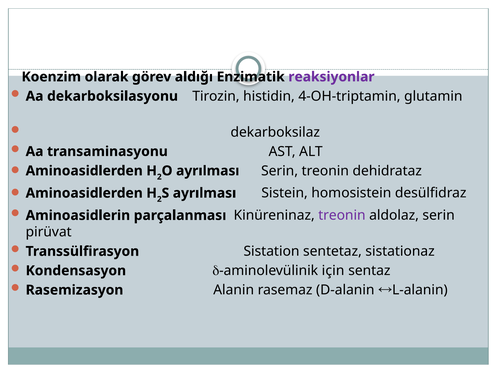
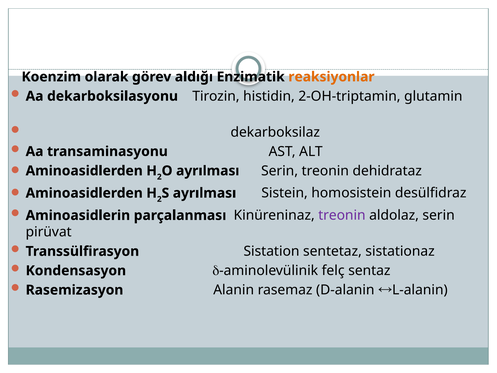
reaksiyonlar colour: purple -> orange (331, 77)
4-OH-triptamin: 4-OH-triptamin -> 2-OH-triptamin (349, 96)
için: için -> felç (333, 270)
